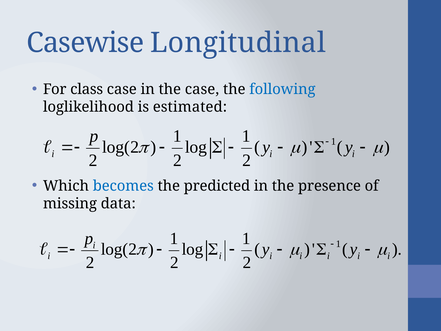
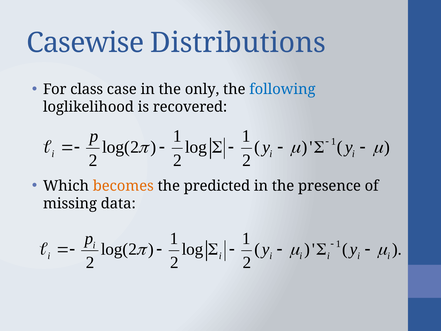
Longitudinal: Longitudinal -> Distributions (238, 43)
the case: case -> only (202, 89)
estimated: estimated -> recovered (190, 107)
becomes colour: blue -> orange (123, 186)
